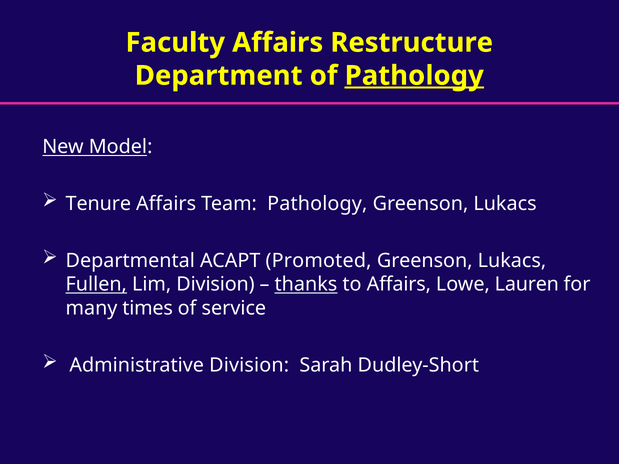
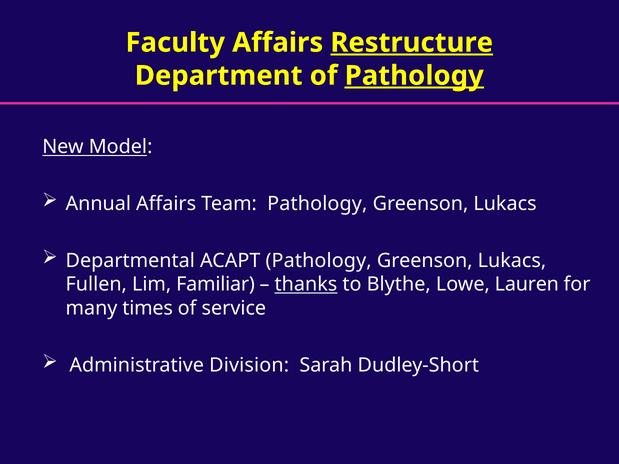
Restructure underline: none -> present (412, 43)
Tenure: Tenure -> Annual (98, 204)
ACAPT Promoted: Promoted -> Pathology (319, 261)
Fullen underline: present -> none (96, 285)
Lim Division: Division -> Familiar (216, 285)
to Affairs: Affairs -> Blythe (399, 285)
